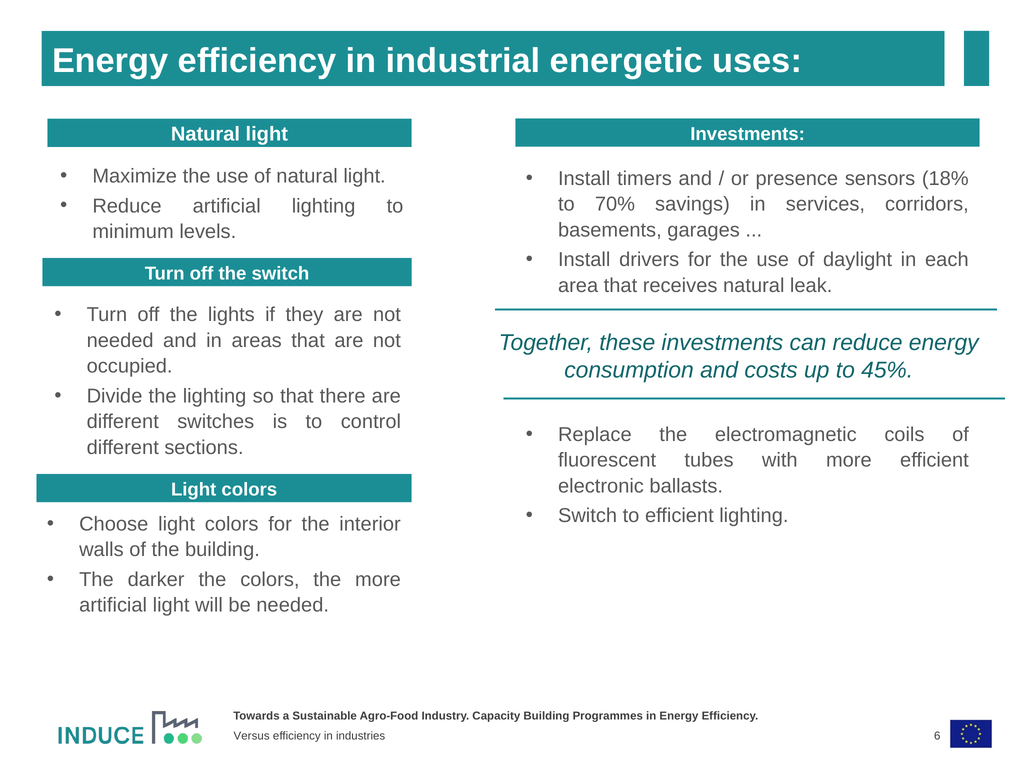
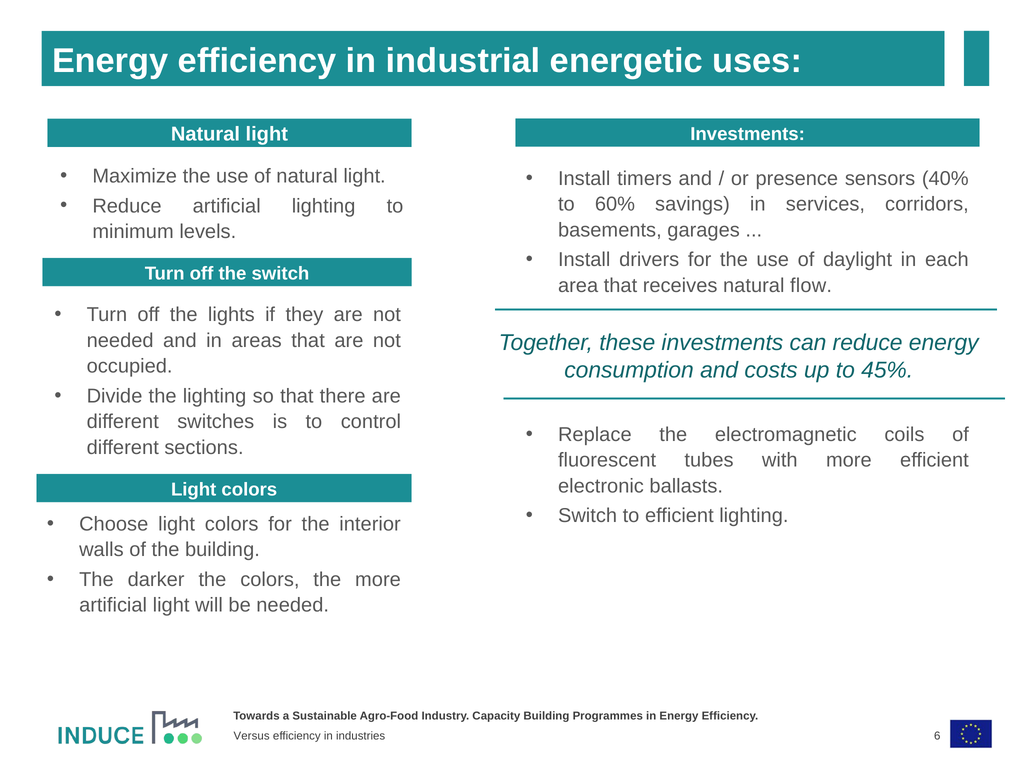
18%: 18% -> 40% (945, 179)
70%: 70% -> 60% (615, 204)
leak: leak -> flow (811, 286)
